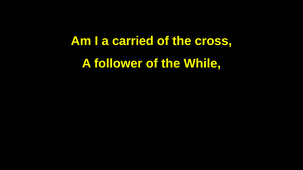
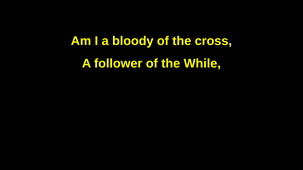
carried: carried -> bloody (133, 41)
